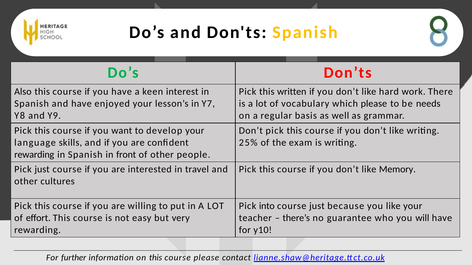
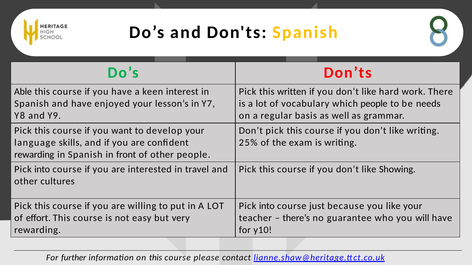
Also: Also -> Able (23, 92)
which please: please -> people (374, 104)
just: just -> into (42, 170)
Memory: Memory -> Showing (397, 170)
